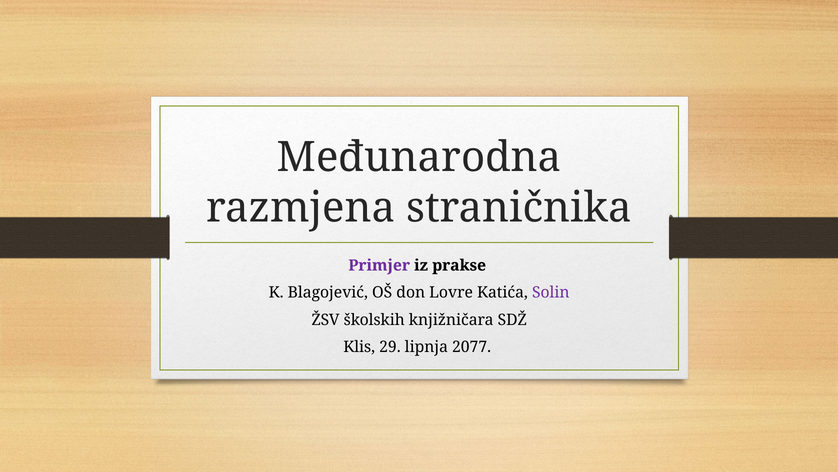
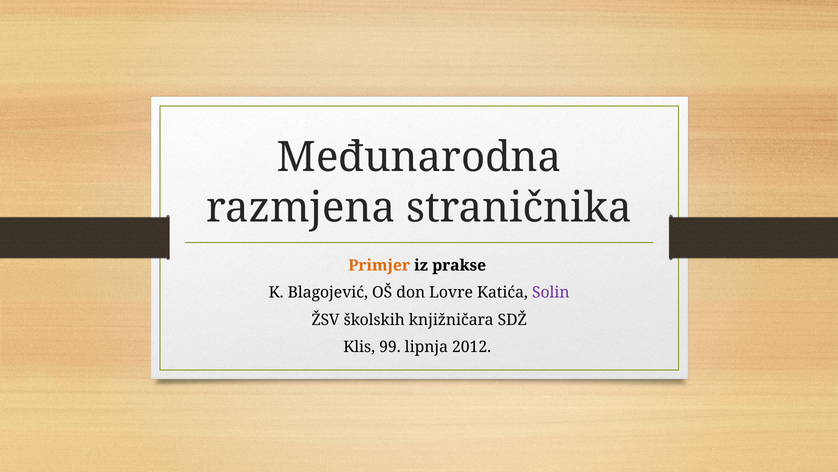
Primjer colour: purple -> orange (379, 265)
29: 29 -> 99 (390, 347)
2077: 2077 -> 2012 (472, 347)
